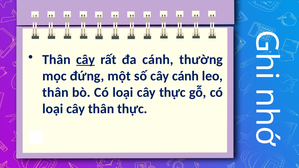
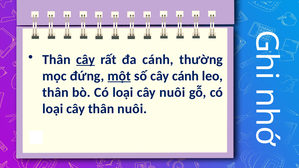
một underline: none -> present (119, 76)
cây thực: thực -> nuôi (172, 92)
thân thực: thực -> nuôi (132, 109)
